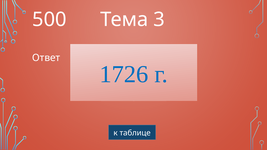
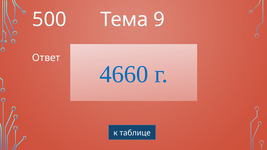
3: 3 -> 9 (159, 19)
1726: 1726 -> 4660 (124, 74)
